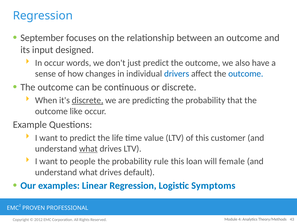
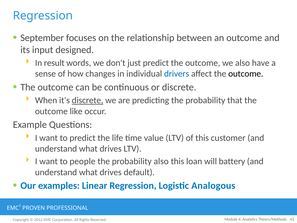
In occur: occur -> result (54, 63)
outcome colour: blue -> black (246, 74)
what underline: present -> none (88, 149)
probability rule: rule -> also (161, 161)
female: female -> battery (232, 161)
Symptoms: Symptoms -> Analogous (213, 186)
